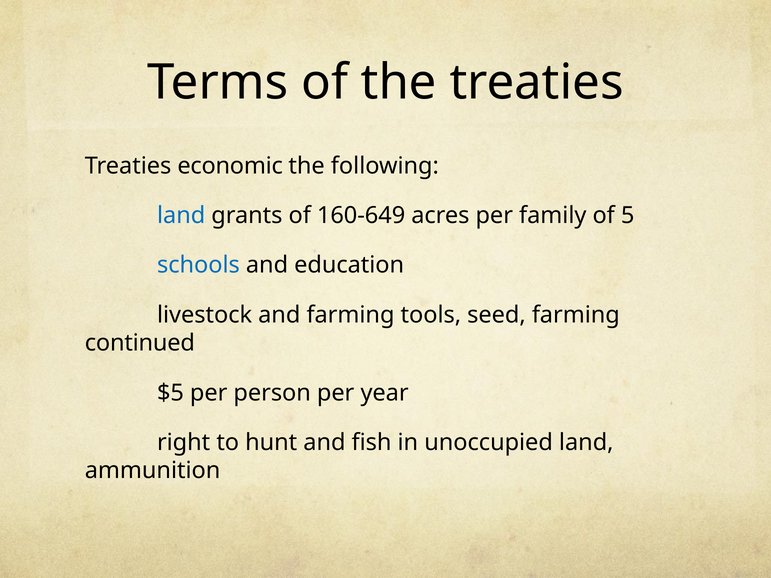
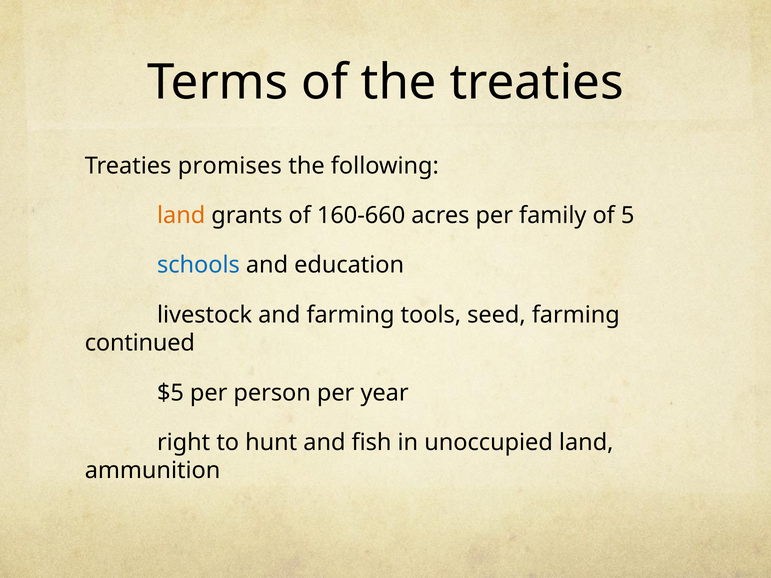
economic: economic -> promises (230, 166)
land colour: blue -> orange (181, 216)
160-649: 160-649 -> 160-660 (361, 216)
